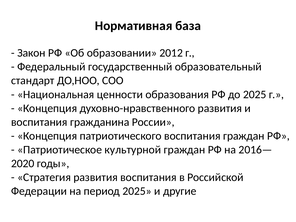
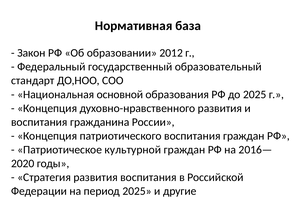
ценности: ценности -> основной (120, 94)
